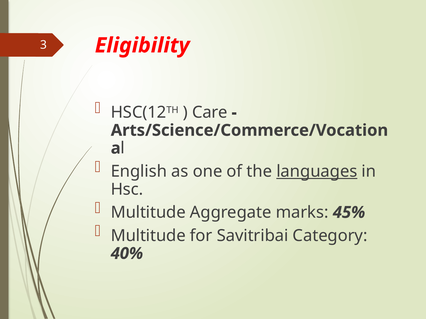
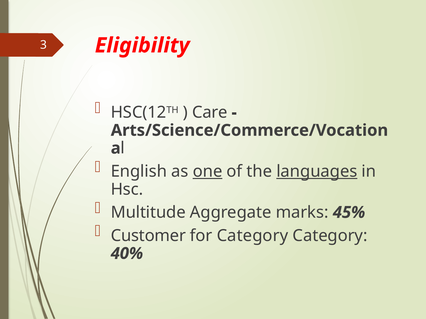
one underline: none -> present (208, 172)
Multitude: Multitude -> Customer (148, 236)
for Savitribai: Savitribai -> Category (252, 236)
